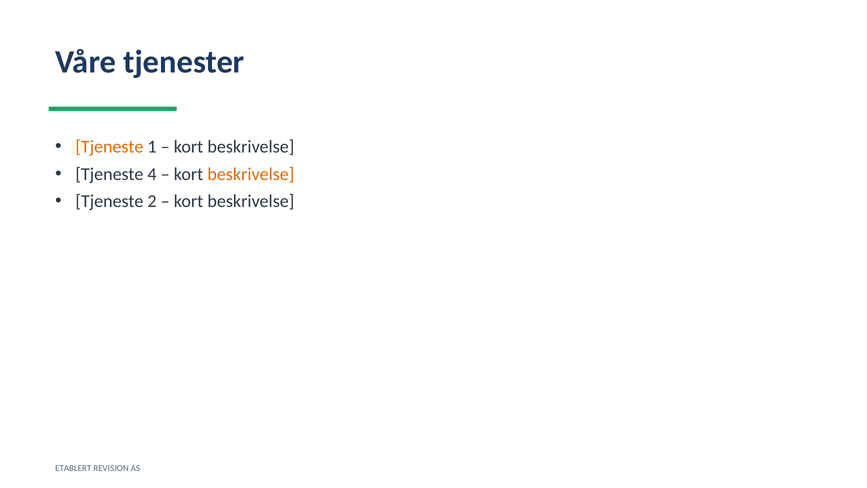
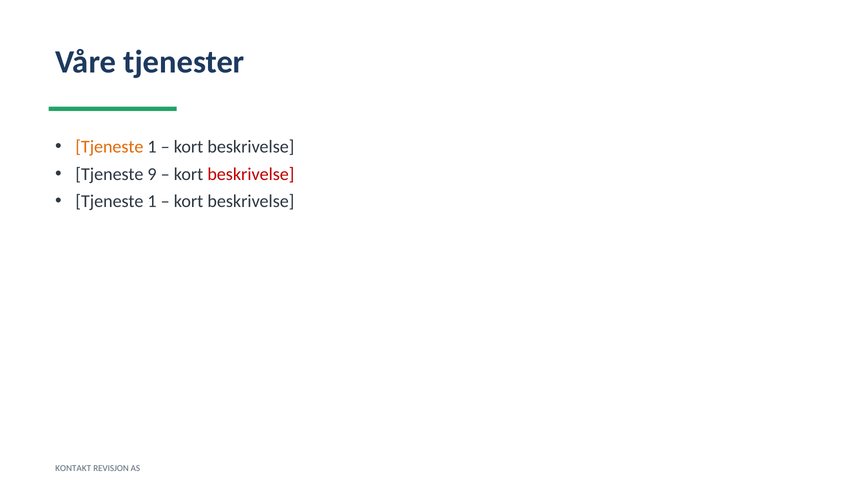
4: 4 -> 9 (152, 174)
beskrivelse colour: orange -> red (251, 174)
2: 2 -> 1 (152, 201)
ETABLERT: ETABLERT -> KONTAKT (73, 468)
